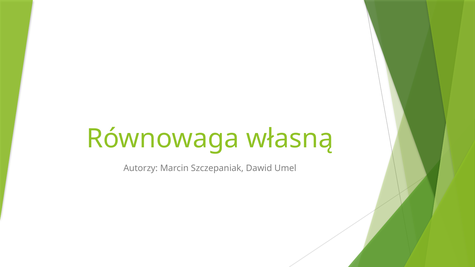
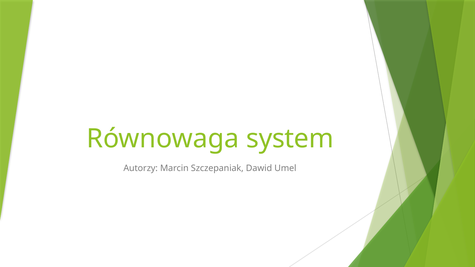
własną: własną -> system (290, 139)
